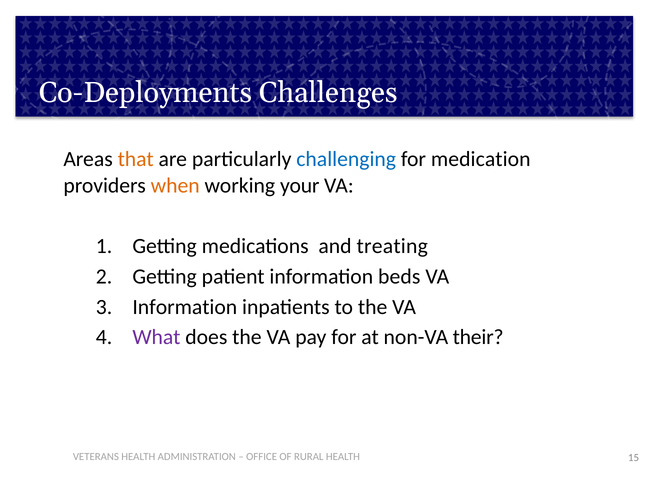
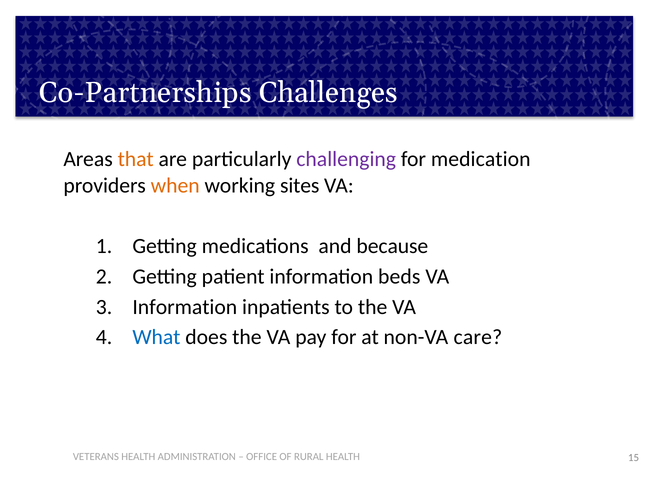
Co-Deployments: Co-Deployments -> Co-Partnerships (145, 93)
challenging colour: blue -> purple (346, 159)
your: your -> sites (300, 186)
treating: treating -> because (392, 247)
What colour: purple -> blue (156, 338)
their: their -> care (478, 338)
